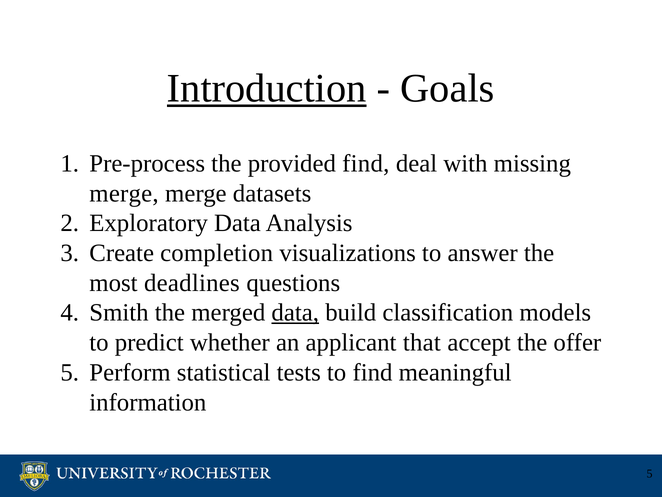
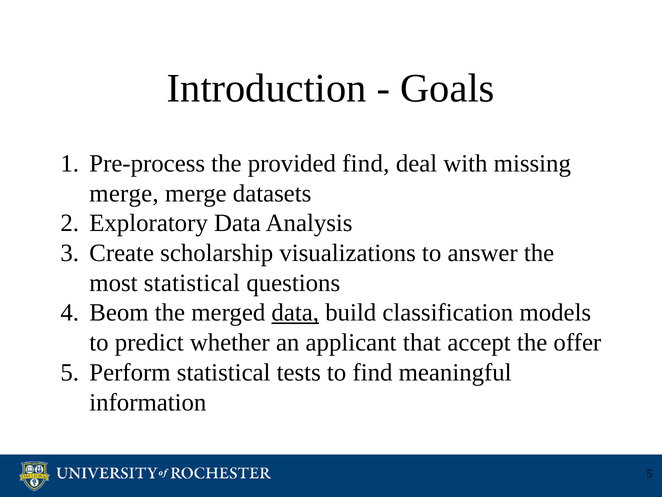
Introduction underline: present -> none (267, 88)
completion: completion -> scholarship (217, 253)
most deadlines: deadlines -> statistical (192, 283)
Smith: Smith -> Beom (119, 312)
